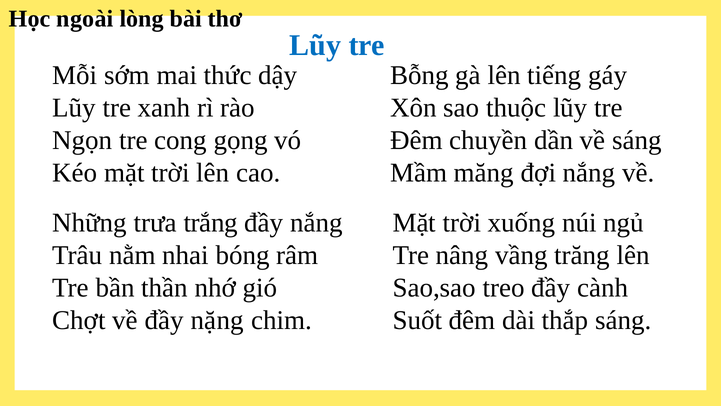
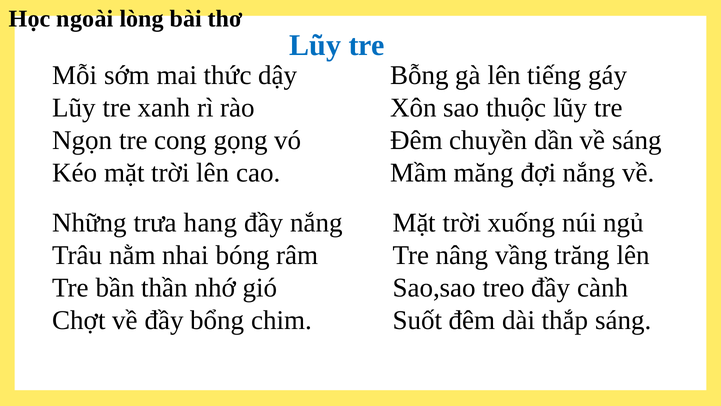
trắng: trắng -> hang (210, 223)
nặng: nặng -> bổng (217, 320)
